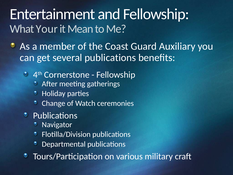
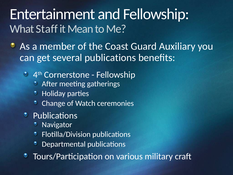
Your: Your -> Staff (47, 29)
